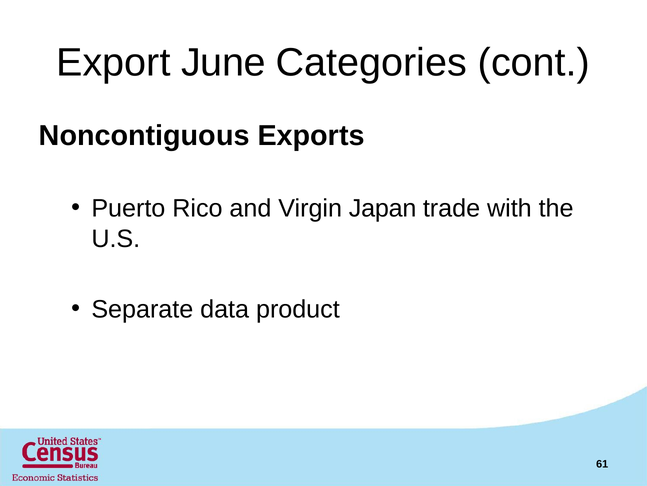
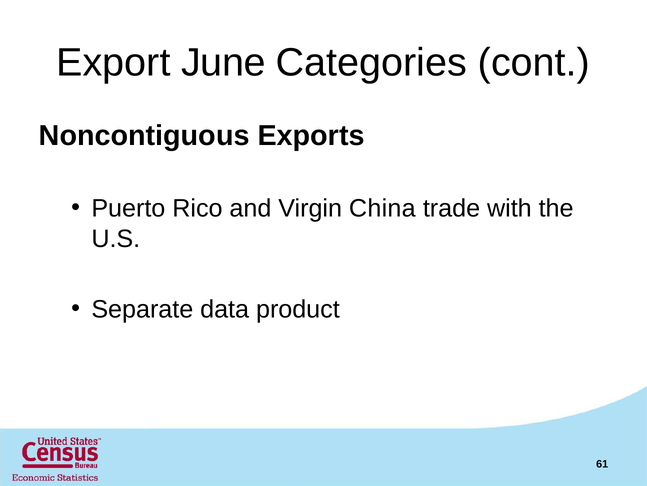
Japan: Japan -> China (382, 208)
